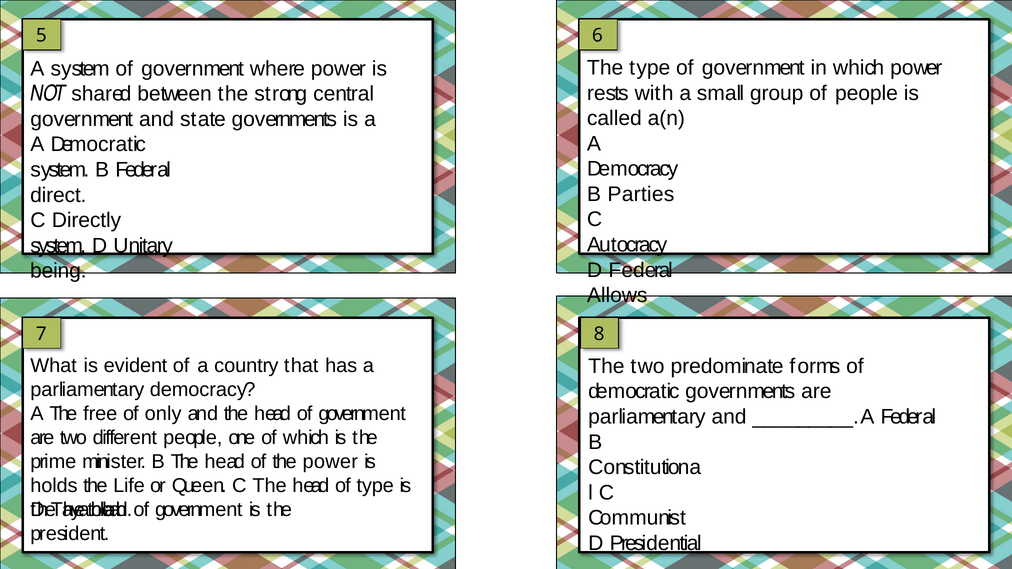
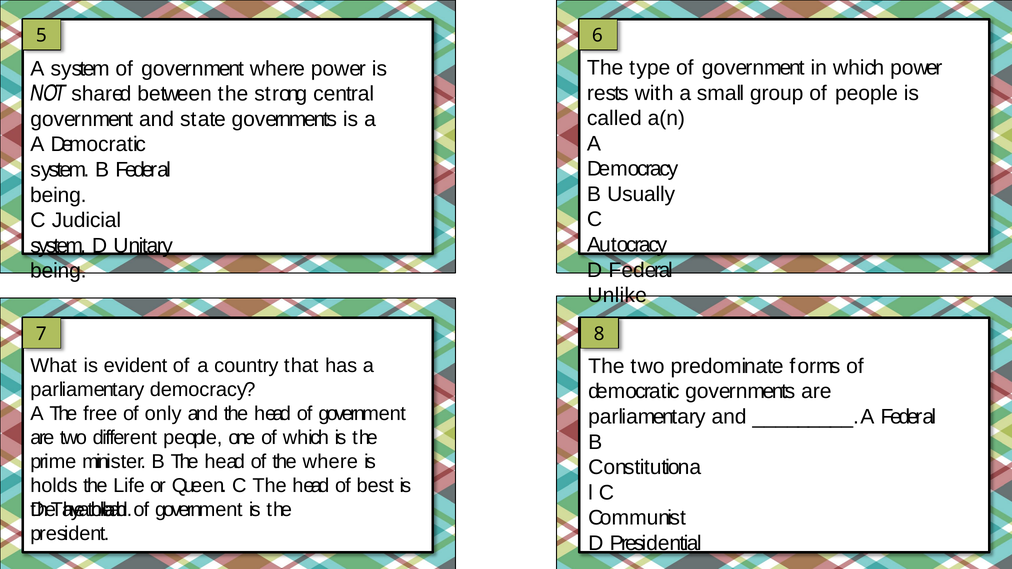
Parties: Parties -> Usually (641, 194)
direct: direct -> being (58, 195)
Directly: Directly -> Judicial (86, 220)
Allows: Allows -> Unlike (617, 296)
the power: power -> where (330, 462)
of type: type -> best (375, 486)
